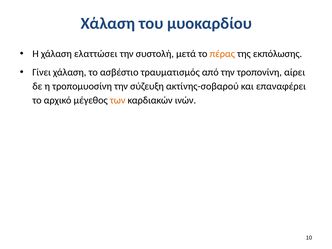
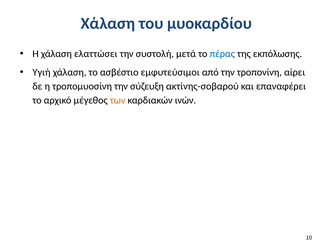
πέρας colour: orange -> blue (222, 54)
Γίνει: Γίνει -> Υγιή (41, 72)
τραυματισμός: τραυματισμός -> εμφυτεύσιμοι (170, 72)
